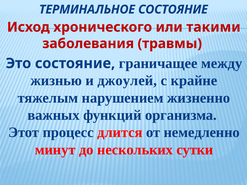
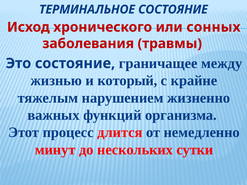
такими: такими -> сонных (213, 27)
джоулей: джоулей -> который (127, 81)
